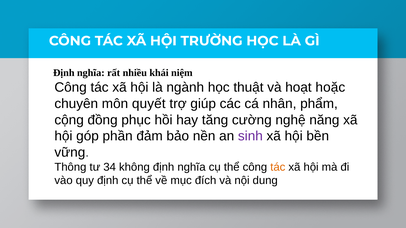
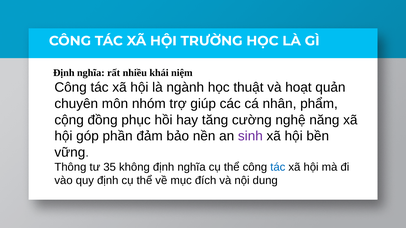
hoặc: hoặc -> quản (330, 88)
quyết: quyết -> nhóm (149, 104)
34: 34 -> 35 (110, 167)
tác colour: orange -> blue (278, 167)
